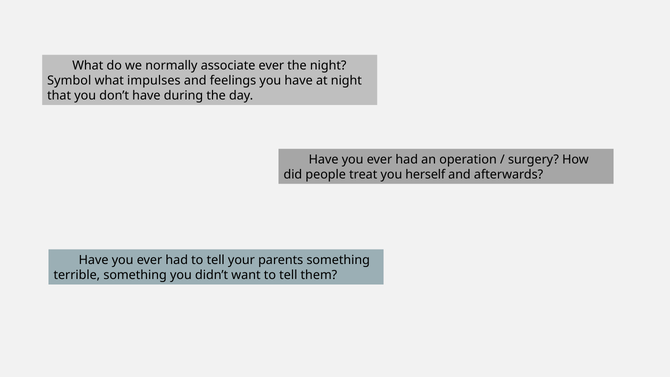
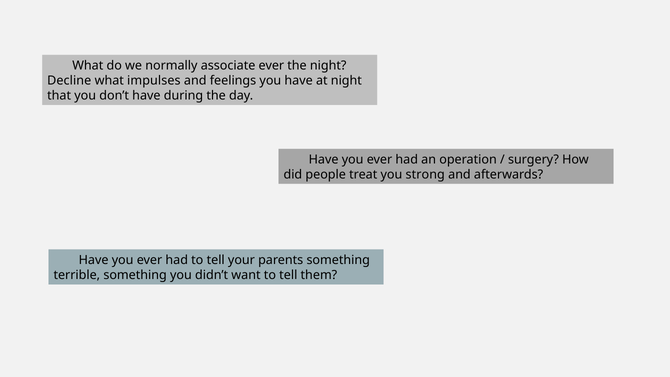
Symbol: Symbol -> Decline (69, 81)
herself: herself -> strong (425, 175)
